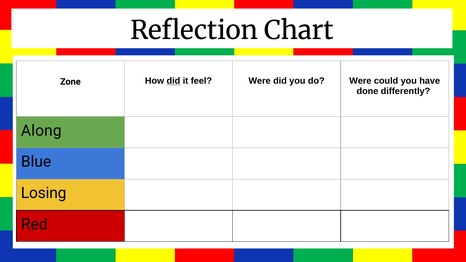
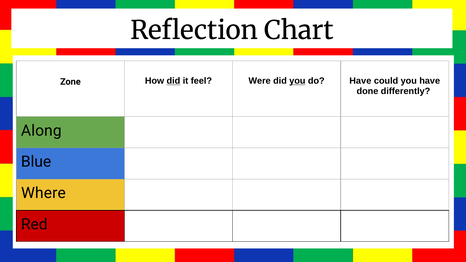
you underline: none -> present (297, 81)
do Were: Were -> Have (360, 81)
Losing: Losing -> Where (43, 193)
